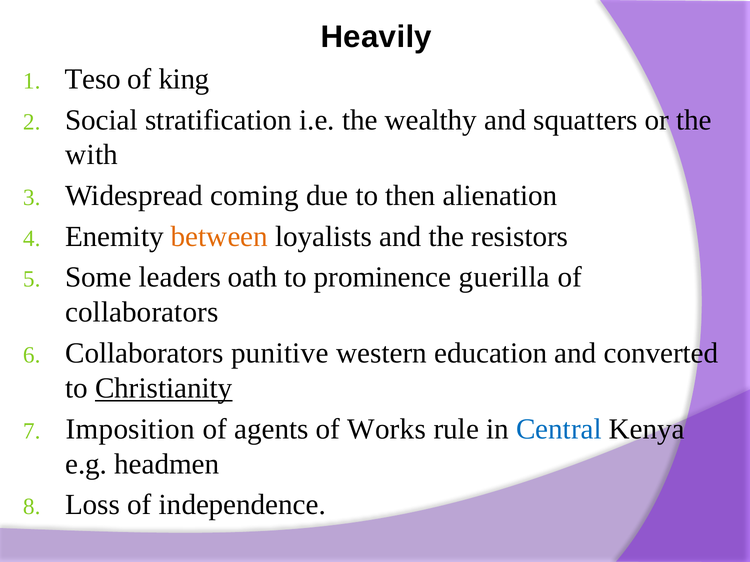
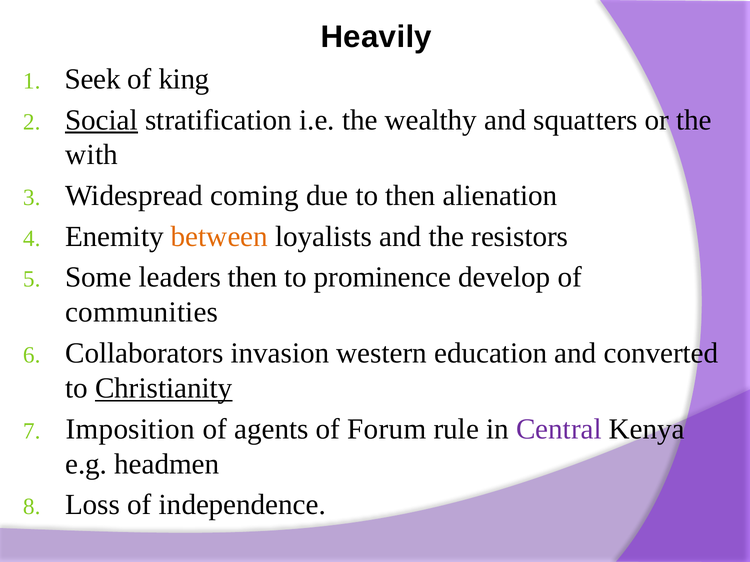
Teso: Teso -> Seek (93, 79)
Social underline: none -> present (102, 120)
leaders oath: oath -> then (253, 278)
guerilla: guerilla -> develop (504, 278)
collaborators: collaborators -> communities (142, 313)
punitive: punitive -> invasion (280, 354)
Works: Works -> Forum (387, 429)
Central colour: blue -> purple (559, 429)
